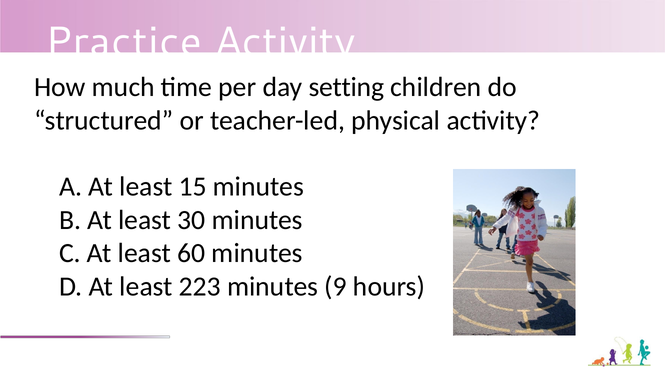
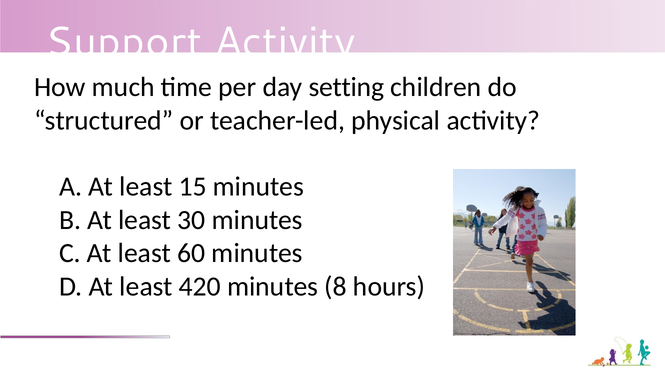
Practice: Practice -> Support (124, 42)
223: 223 -> 420 (200, 287)
9: 9 -> 8 (336, 287)
